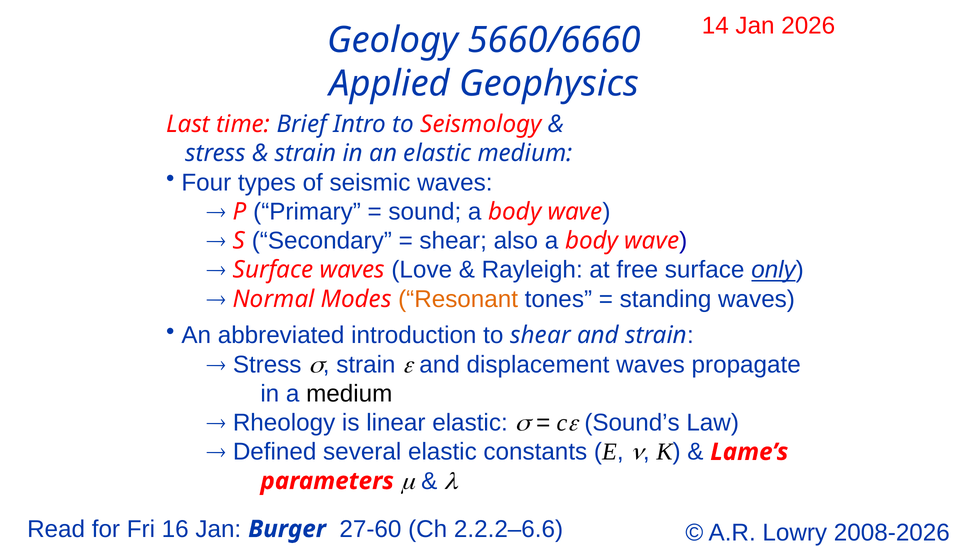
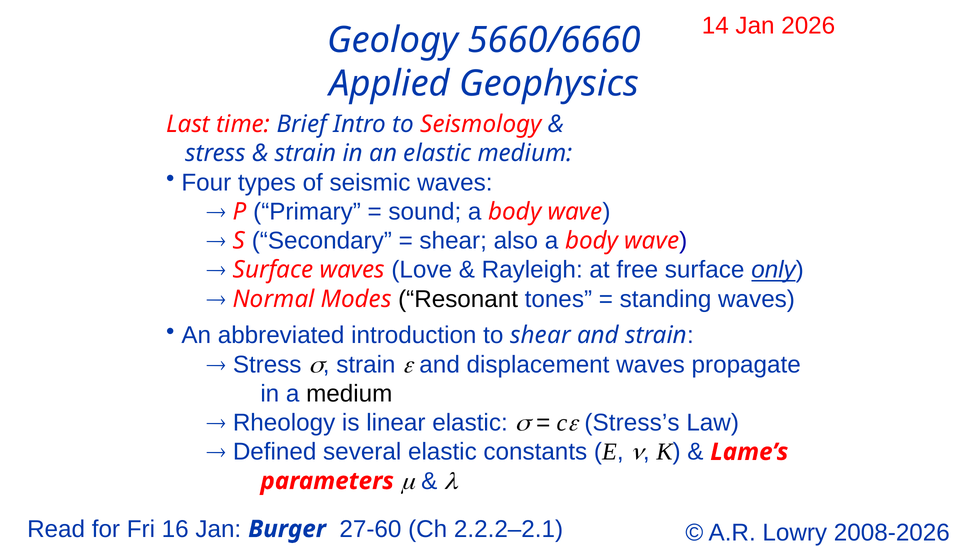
Resonant colour: orange -> black (458, 299)
Sound’s: Sound’s -> Stress’s (632, 423)
2.2.2–6.6: 2.2.2–6.6 -> 2.2.2–2.1 (509, 529)
